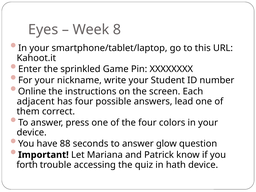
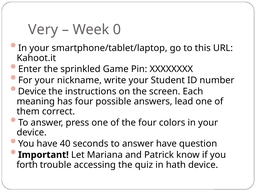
Eyes: Eyes -> Very (43, 30)
8: 8 -> 0 (117, 30)
Online: Online -> Device (32, 91)
adjacent: adjacent -> meaning (36, 101)
88: 88 -> 40 (65, 144)
answer glow: glow -> have (166, 144)
